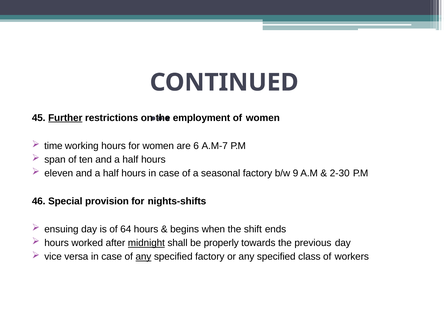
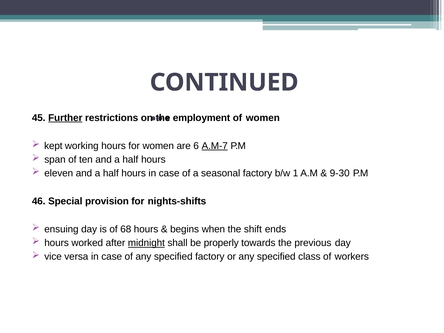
time: time -> kept (53, 146)
A.M-7 underline: none -> present (215, 146)
9: 9 -> 1 (296, 173)
2-30: 2-30 -> 9-30 (340, 173)
64: 64 -> 68 (126, 229)
any underline: present -> none (143, 257)
